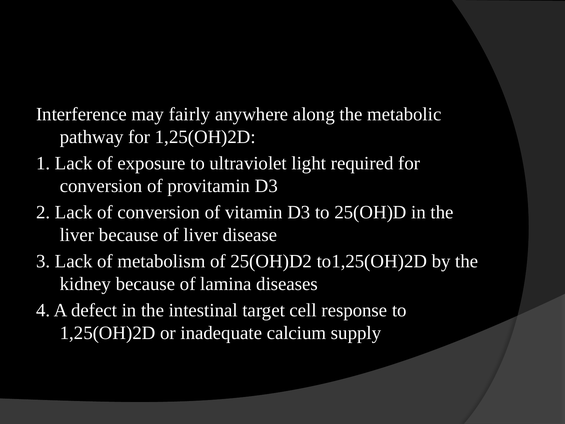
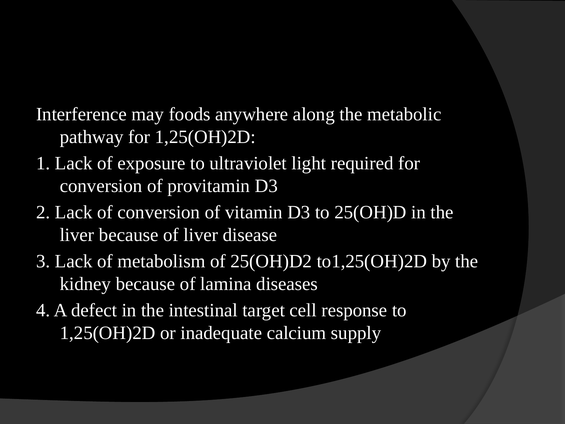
fairly: fairly -> foods (190, 114)
